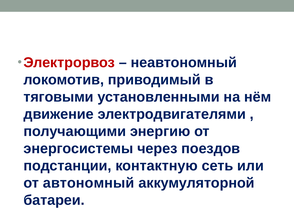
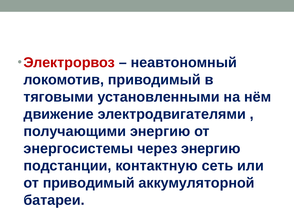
через поездов: поездов -> энергию (211, 148)
от автономный: автономный -> приводимый (89, 183)
